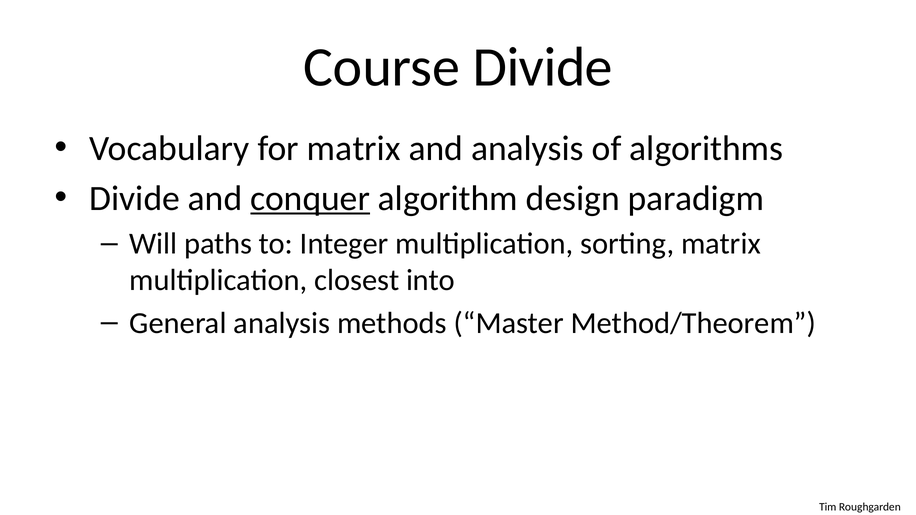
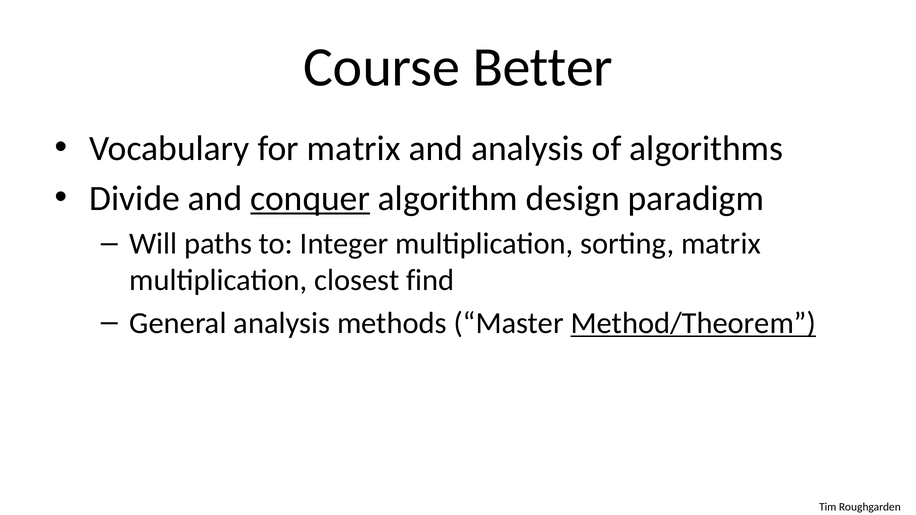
Course Divide: Divide -> Better (543, 67)
into: into -> find (430, 280)
Method/Theorem underline: none -> present (693, 323)
